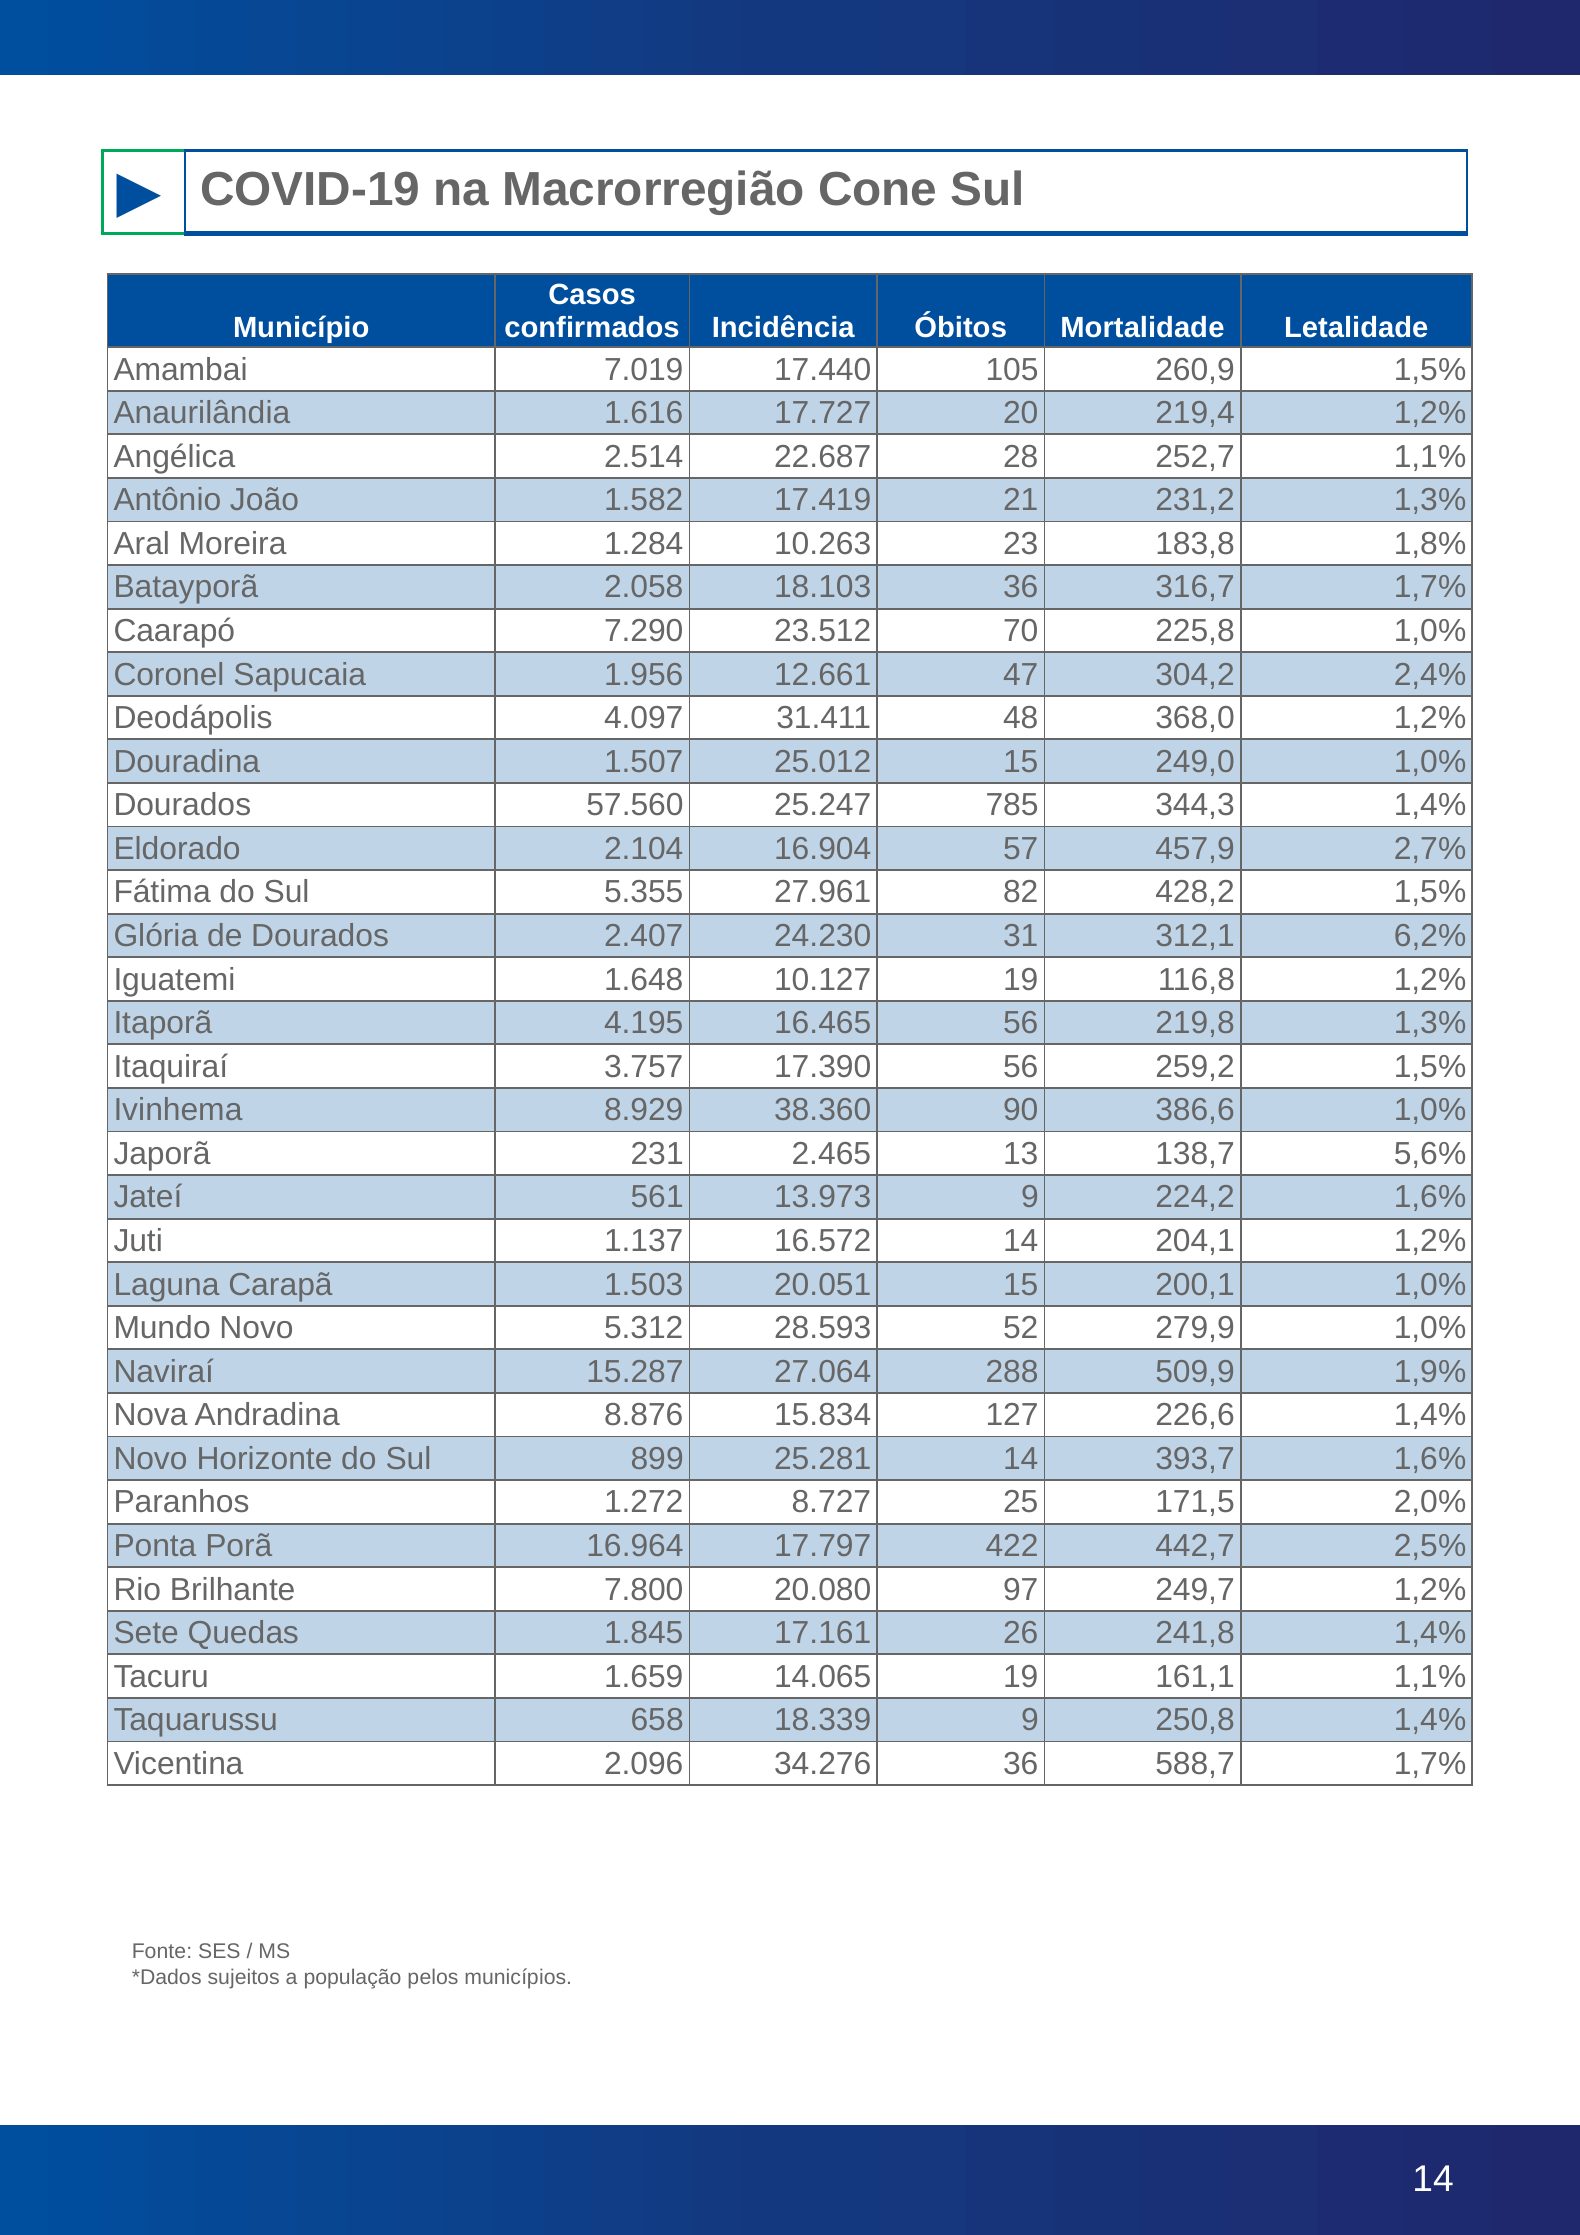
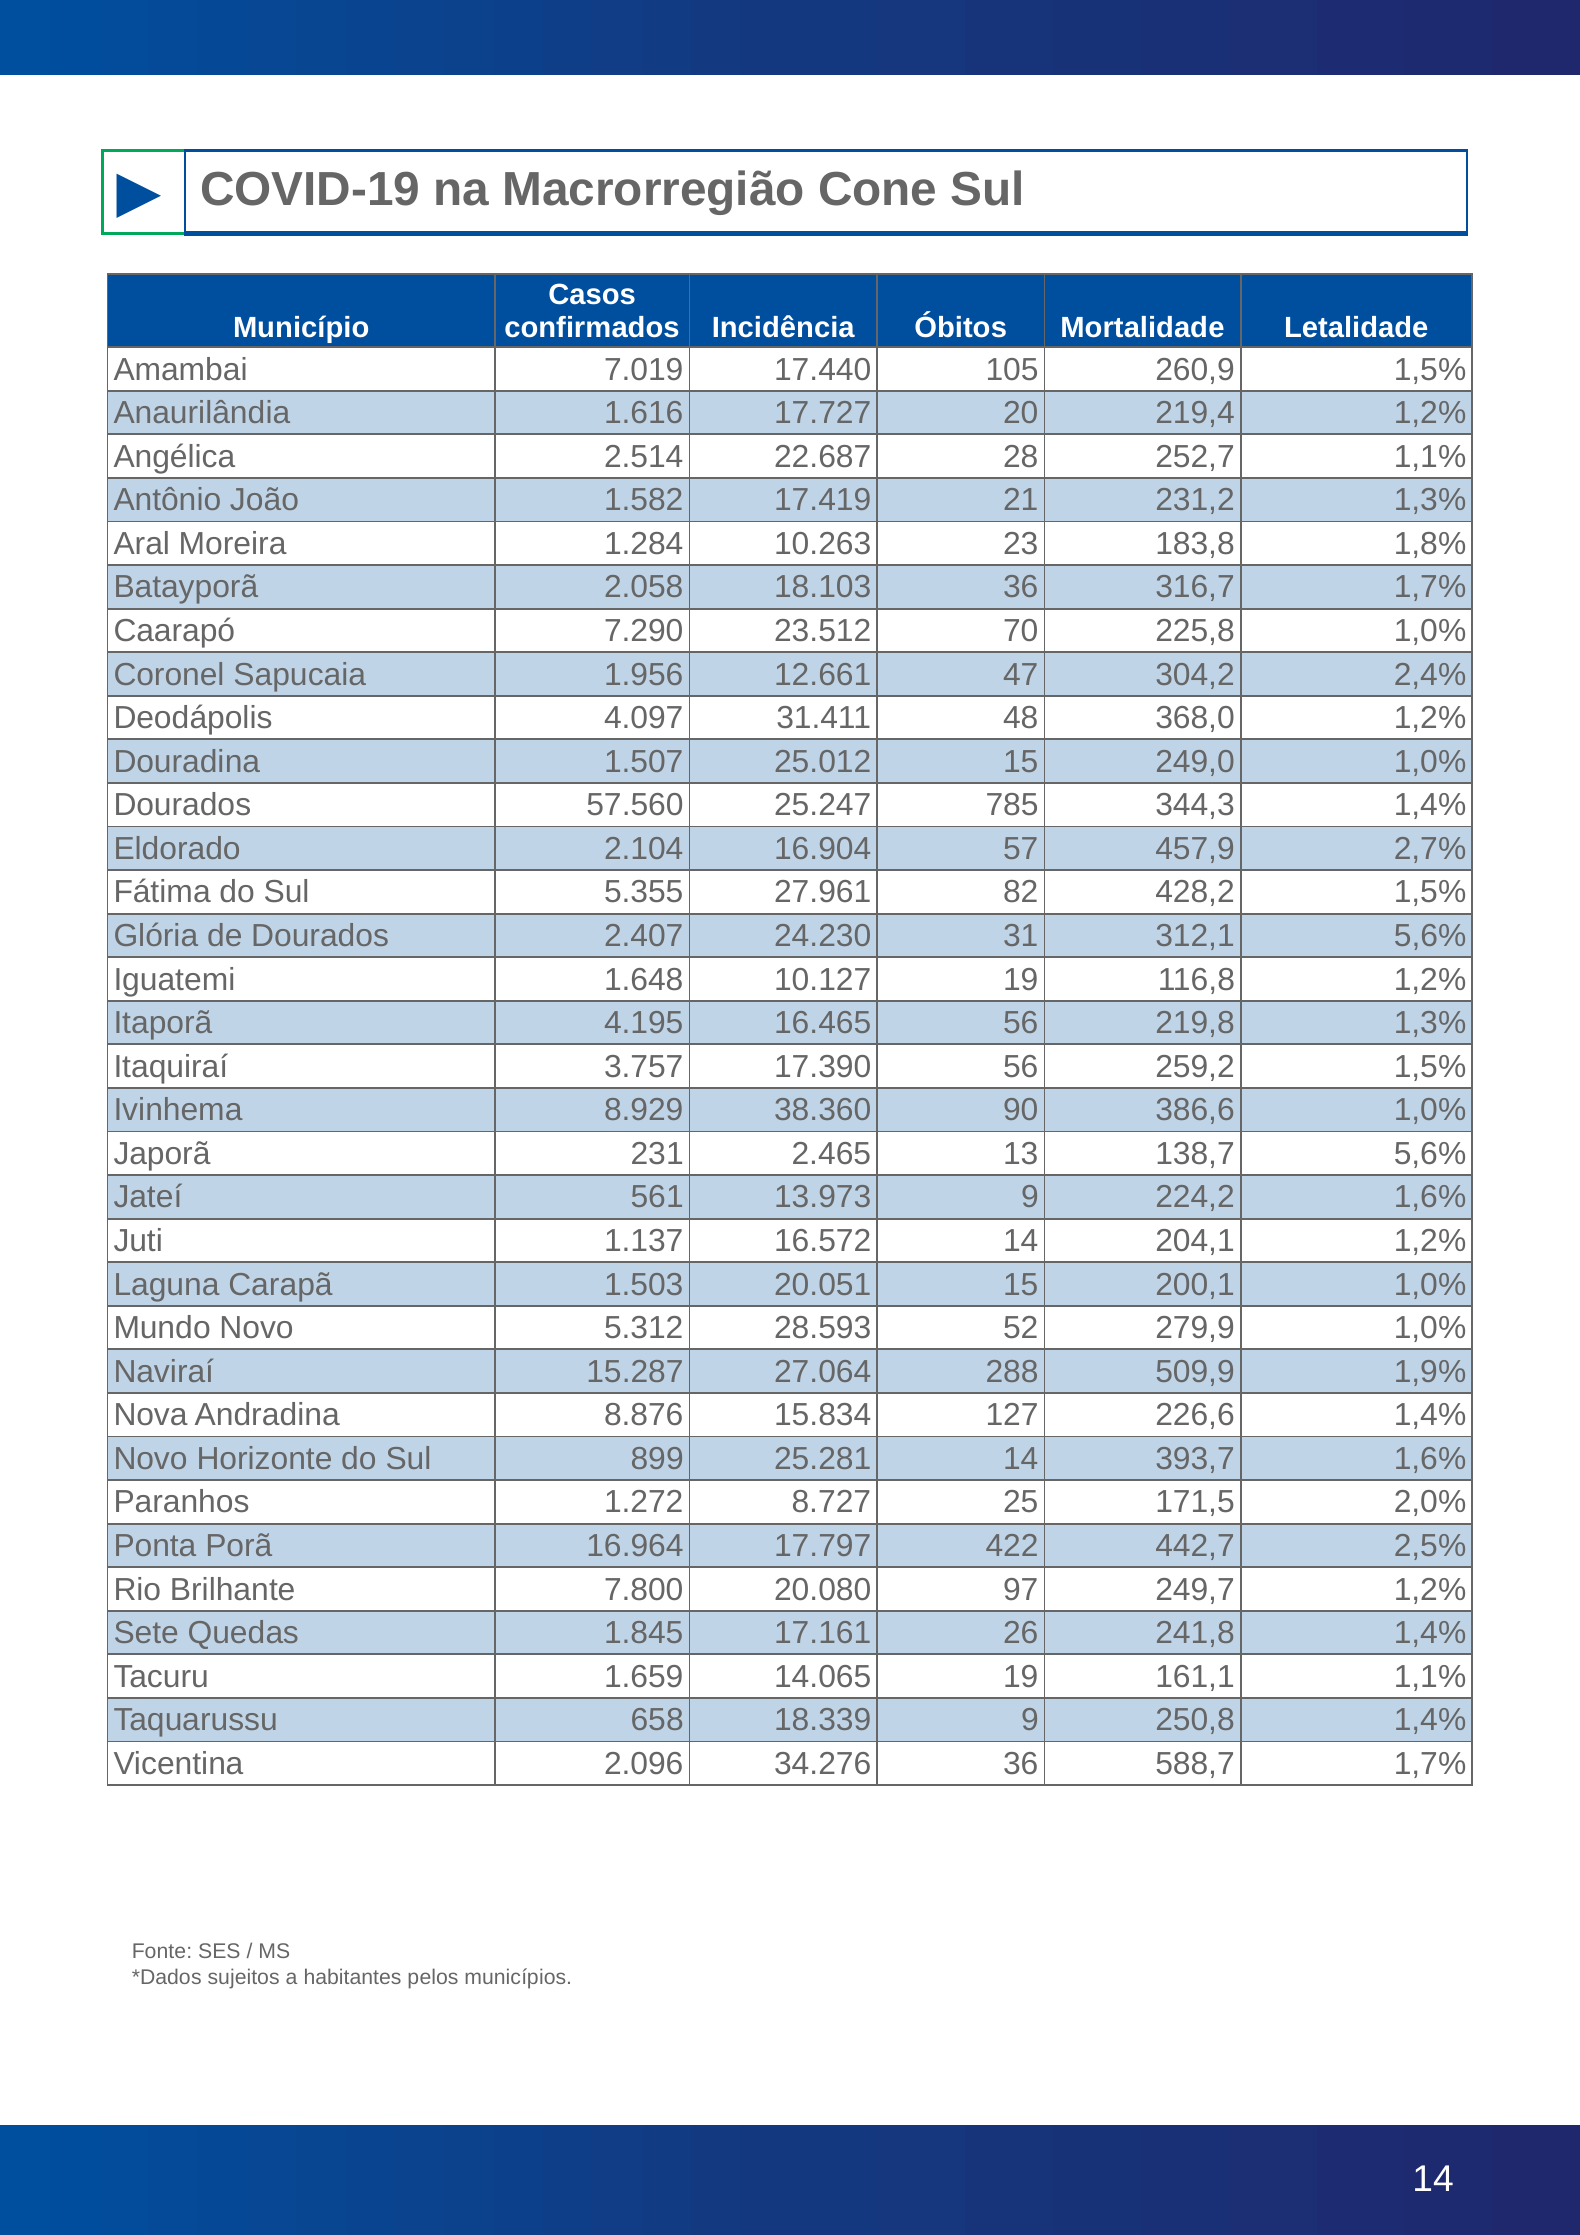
312,1 6,2%: 6,2% -> 5,6% (1430, 936)
população: população -> habitantes (353, 1977)
